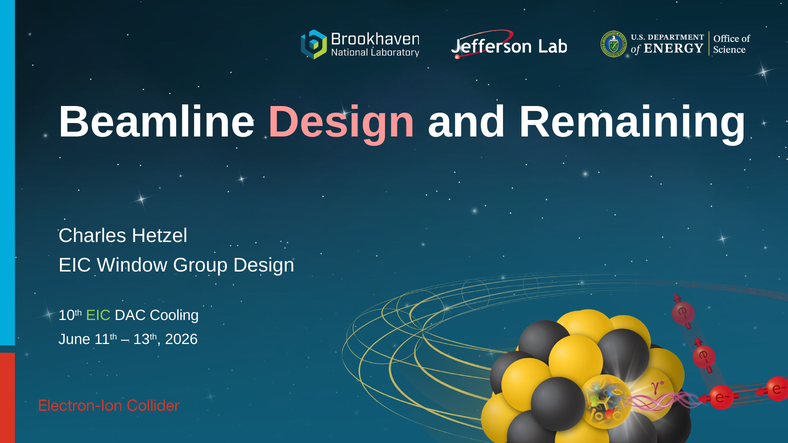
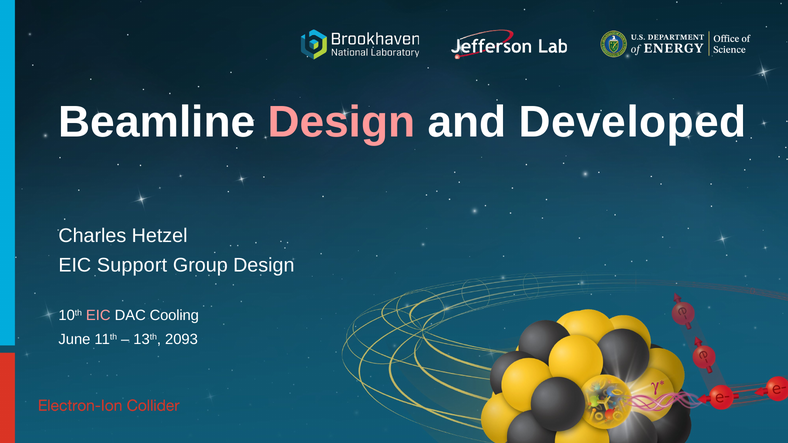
Remaining: Remaining -> Developed (633, 122)
Window: Window -> Support (132, 265)
EIC colour: light green -> pink (98, 315)
2026: 2026 -> 2093 (181, 340)
